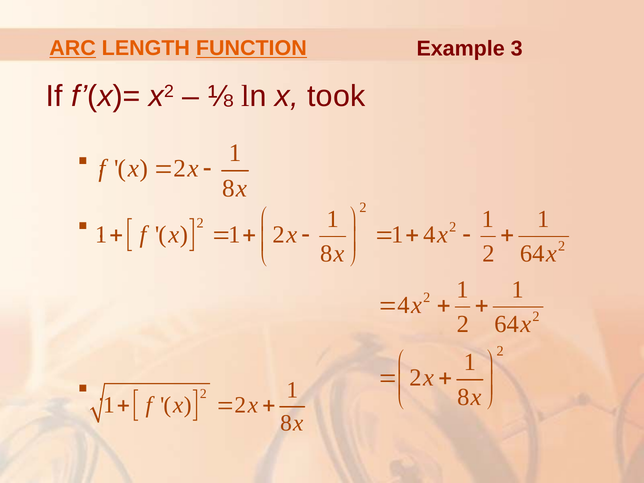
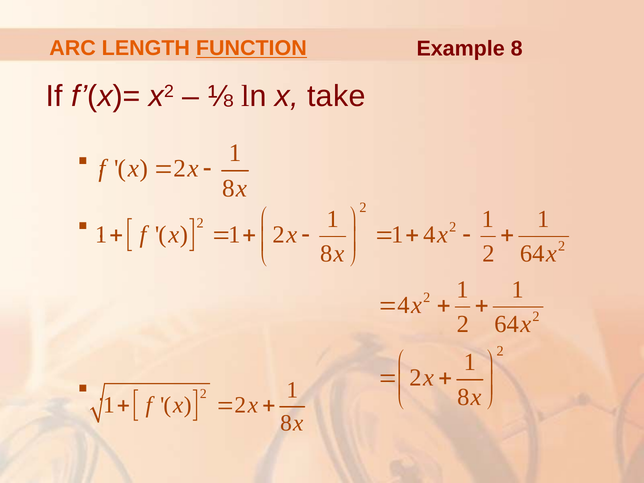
ARC underline: present -> none (73, 48)
Example 3: 3 -> 8 (517, 49)
took: took -> take (336, 96)
